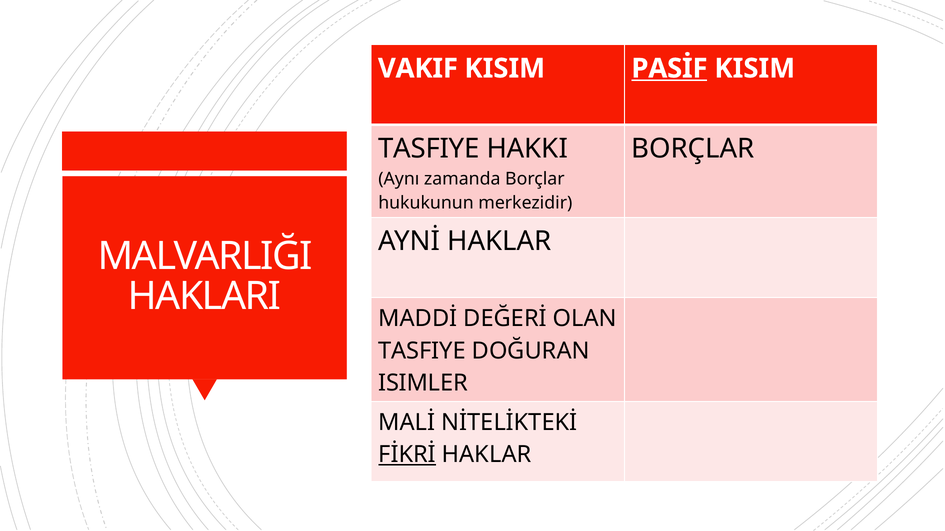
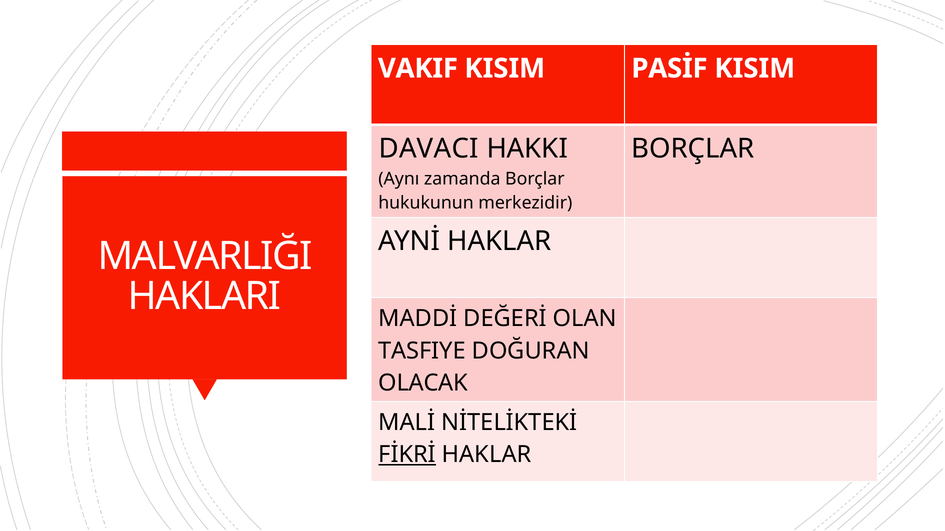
PASİF underline: present -> none (669, 69)
TASFIYE: TASFIYE -> DAVACI (429, 149)
ISIMLER: ISIMLER -> OLACAK (423, 384)
